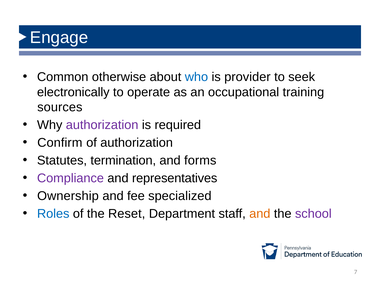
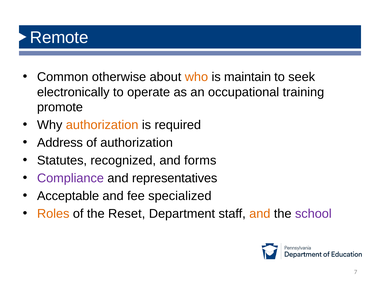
Engage: Engage -> Remote (59, 38)
who colour: blue -> orange (196, 77)
provider: provider -> maintain (248, 77)
sources: sources -> promote (60, 107)
authorization colour: purple -> orange (102, 125)
Confirm: Confirm -> Address (60, 143)
termination: termination -> recognized (123, 160)
Ownership: Ownership -> Acceptable (68, 196)
Roles colour: blue -> orange (53, 214)
